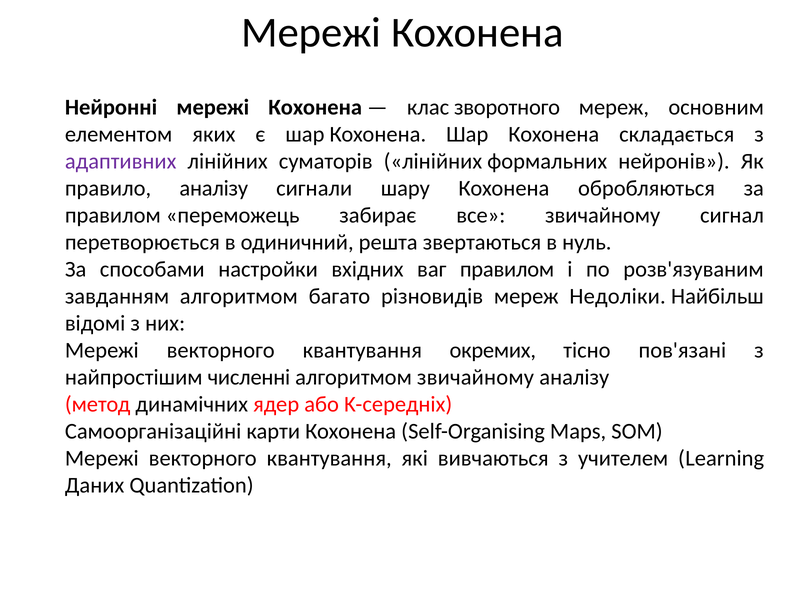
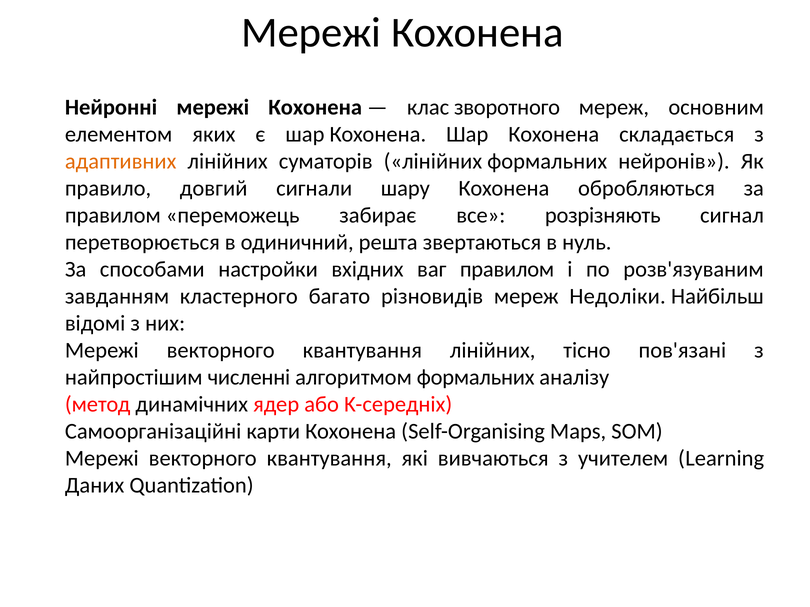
адаптивних colour: purple -> orange (121, 162)
правило аналізу: аналізу -> довгий (214, 189)
все звичайному: звичайному -> розрізняють (603, 216)
завданням алгоритмом: алгоритмом -> кластерного (239, 297)
квантування окремих: окремих -> лінійних (493, 351)
алгоритмом звичайному: звичайному -> формальних (476, 378)
